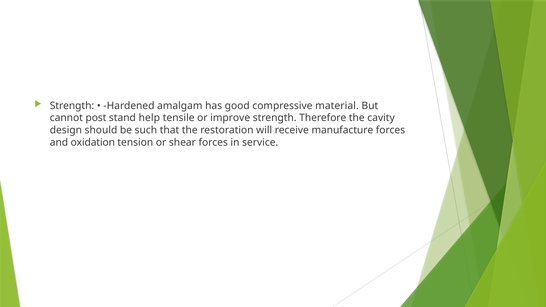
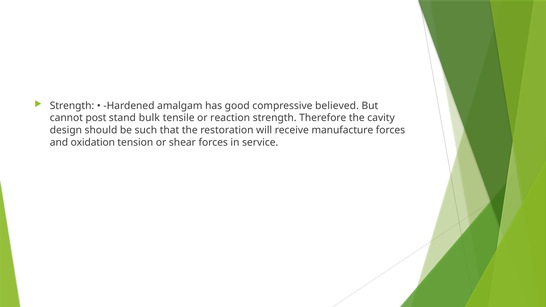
material: material -> believed (337, 106)
help: help -> bulk (149, 118)
improve: improve -> reaction (230, 118)
